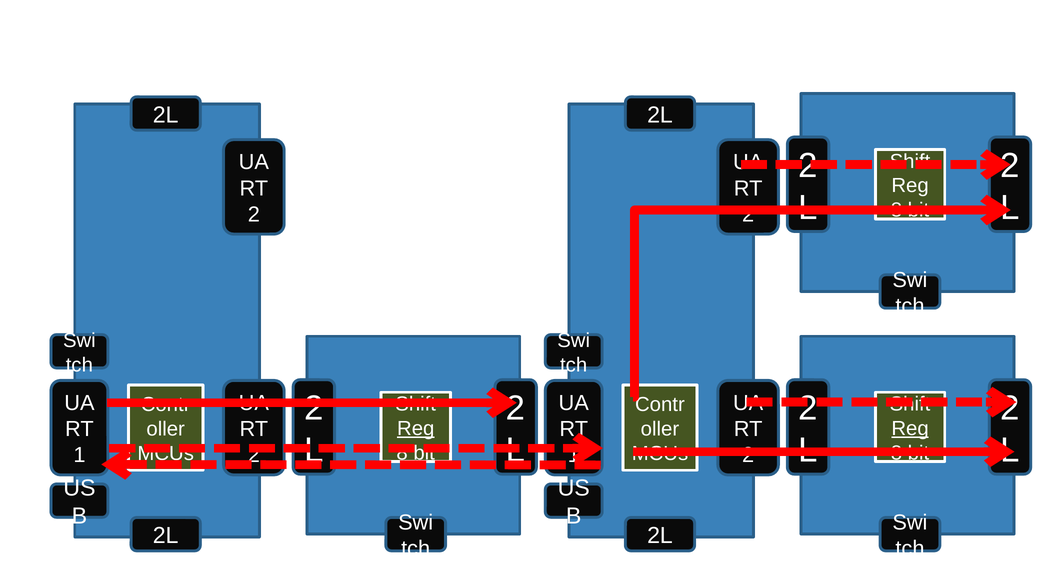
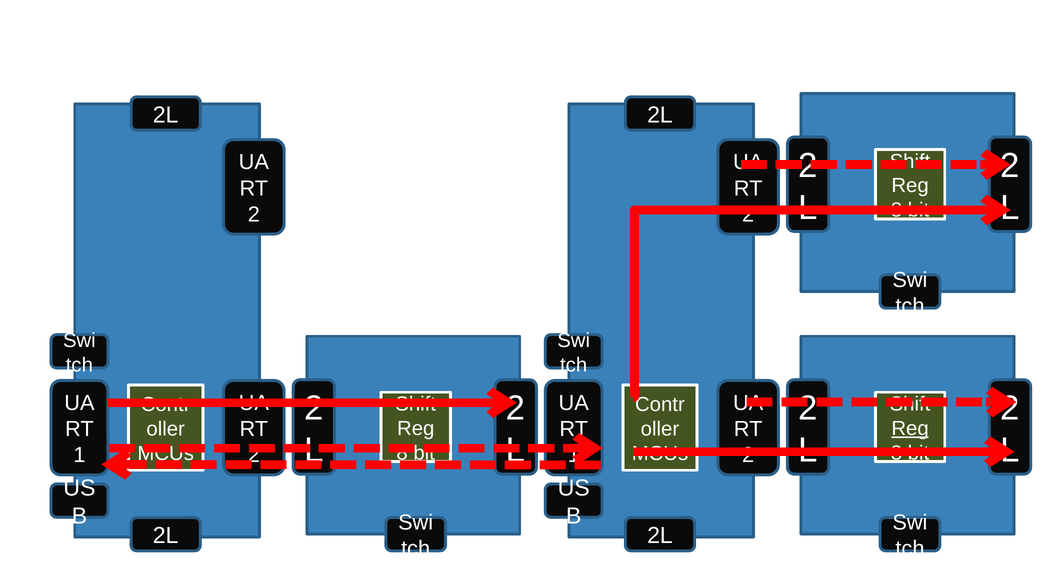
Reg underline: present -> none (416, 429)
